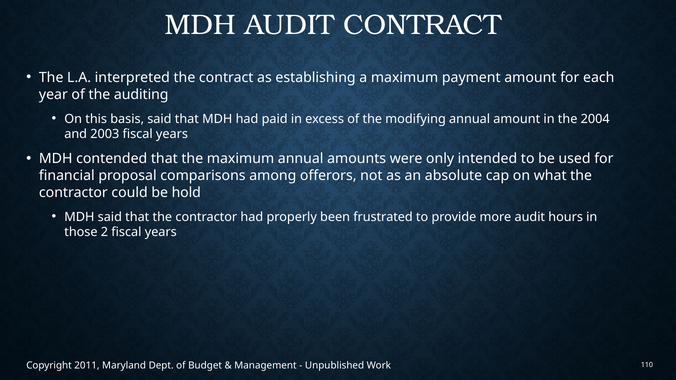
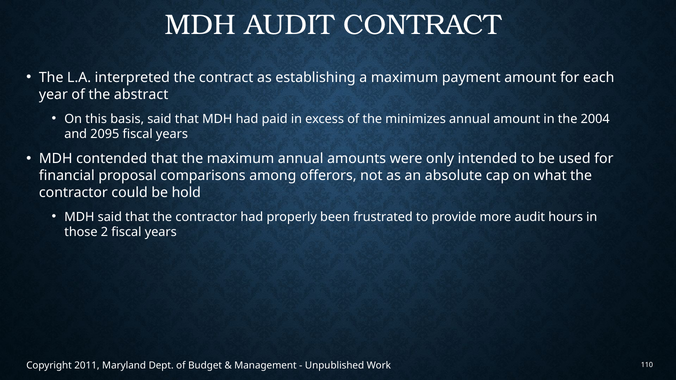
auditing: auditing -> abstract (141, 95)
modifying: modifying -> minimizes (416, 119)
2003: 2003 -> 2095 (105, 134)
